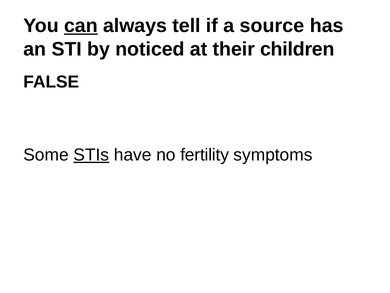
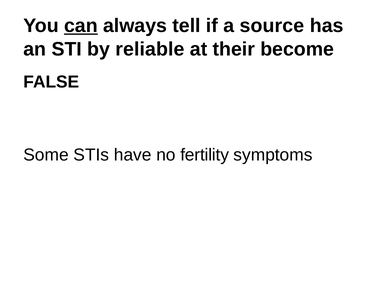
noticed: noticed -> reliable (150, 49)
children: children -> become (297, 49)
STIs underline: present -> none (91, 155)
